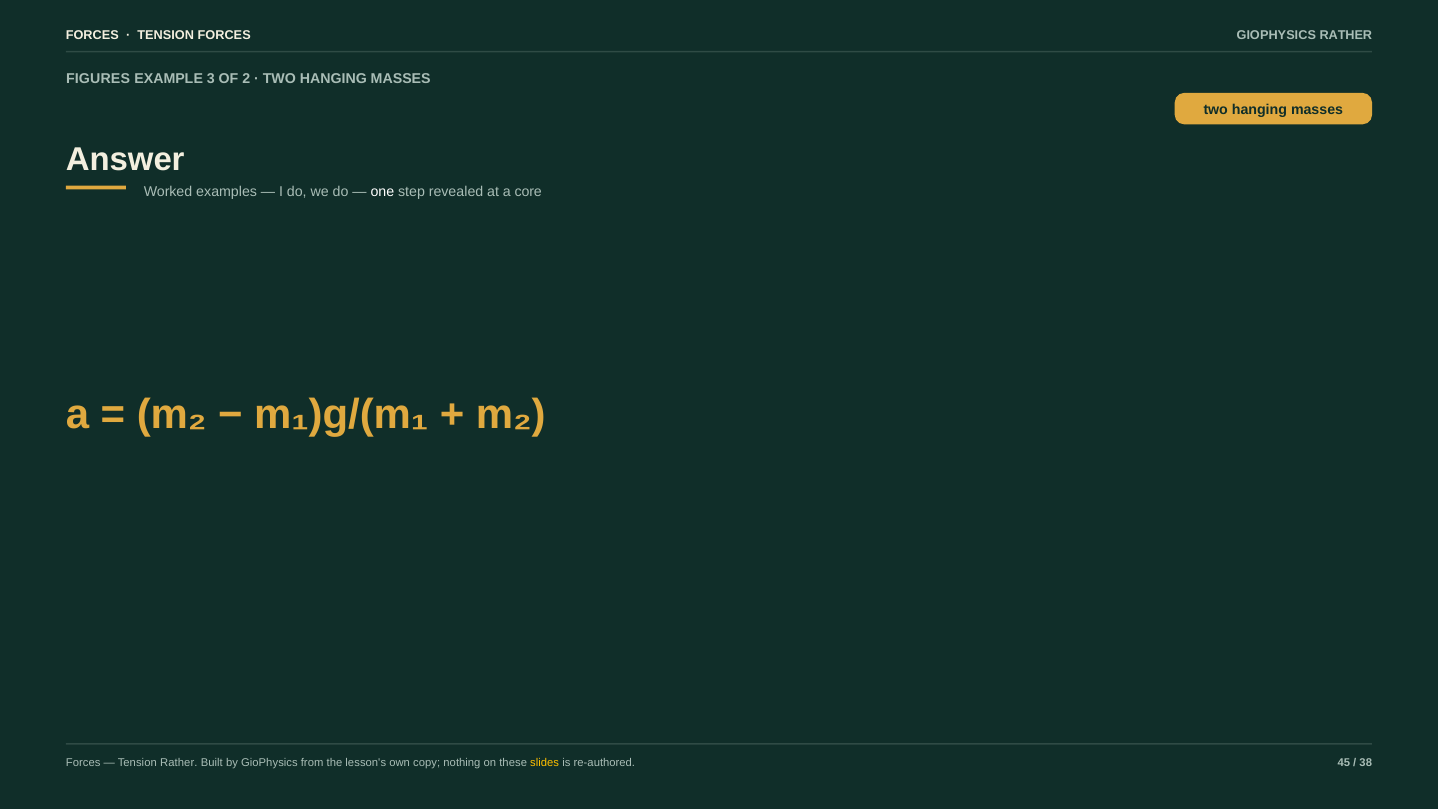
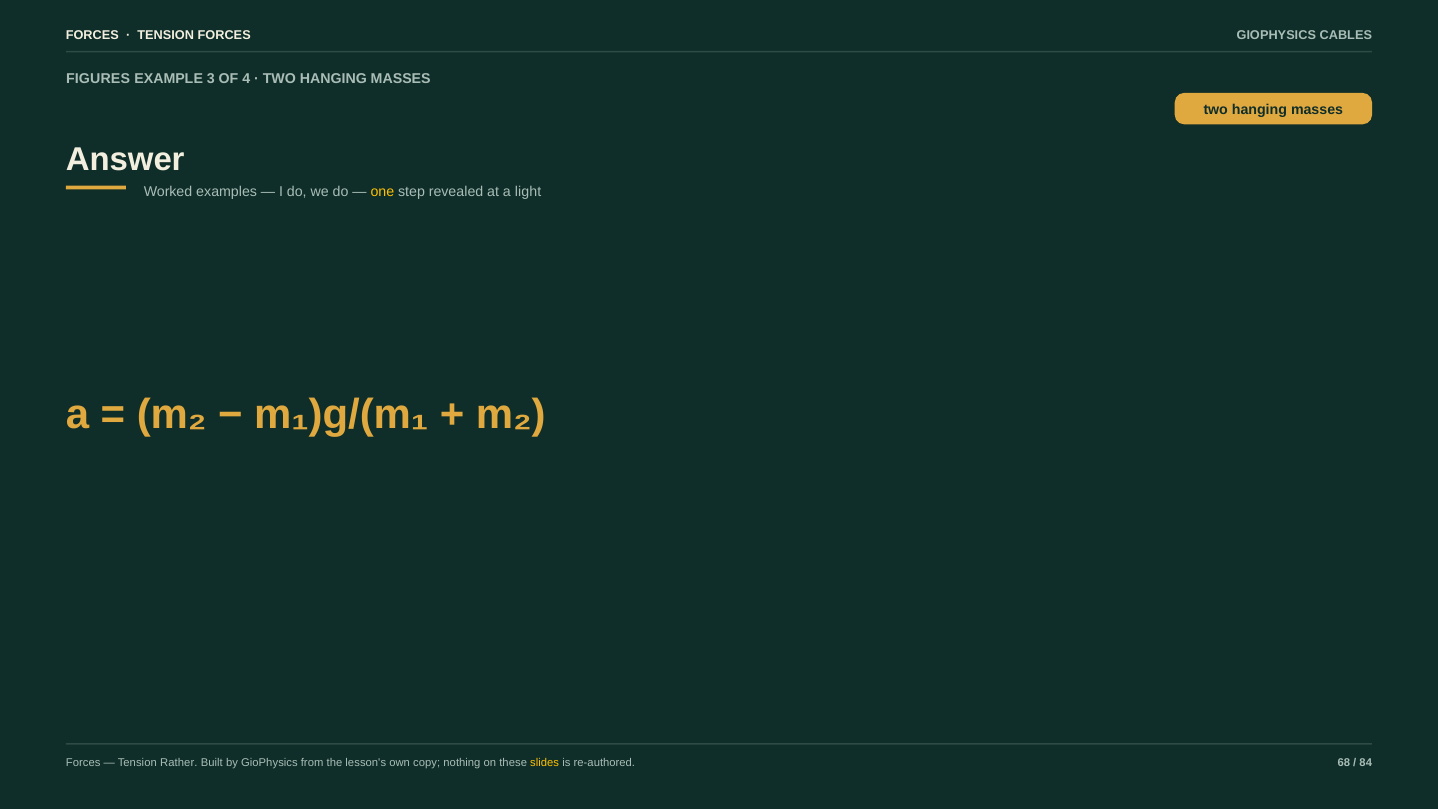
GIOPHYSICS RATHER: RATHER -> CABLES (1346, 35)
2: 2 -> 4 (246, 78)
one colour: white -> yellow (382, 192)
core: core -> light (528, 192)
45: 45 -> 68 (1344, 762)
38: 38 -> 84 (1366, 762)
